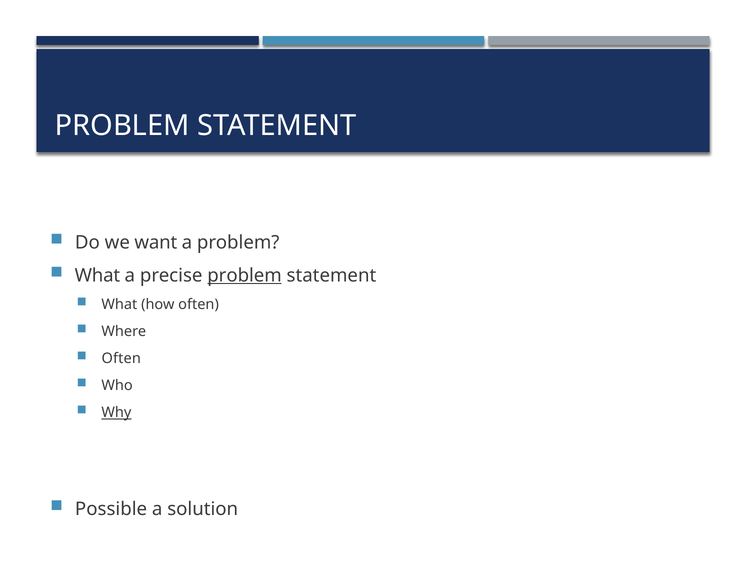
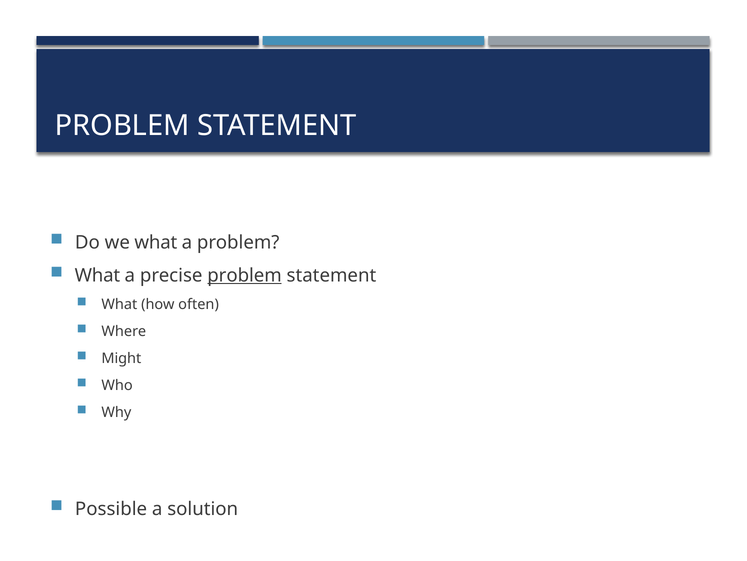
we want: want -> what (156, 242)
Often: Often -> Might (121, 358)
Why underline: present -> none (116, 412)
